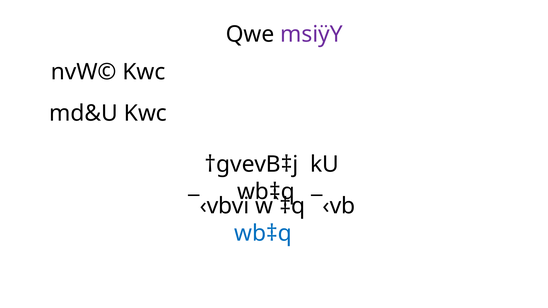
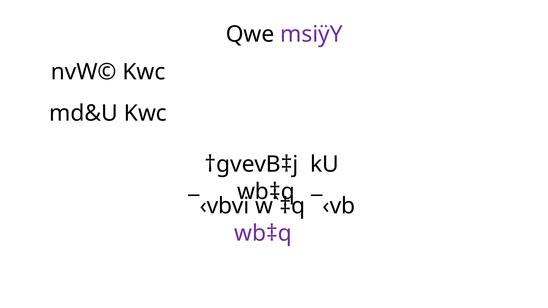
wb‡q colour: blue -> purple (263, 234)
